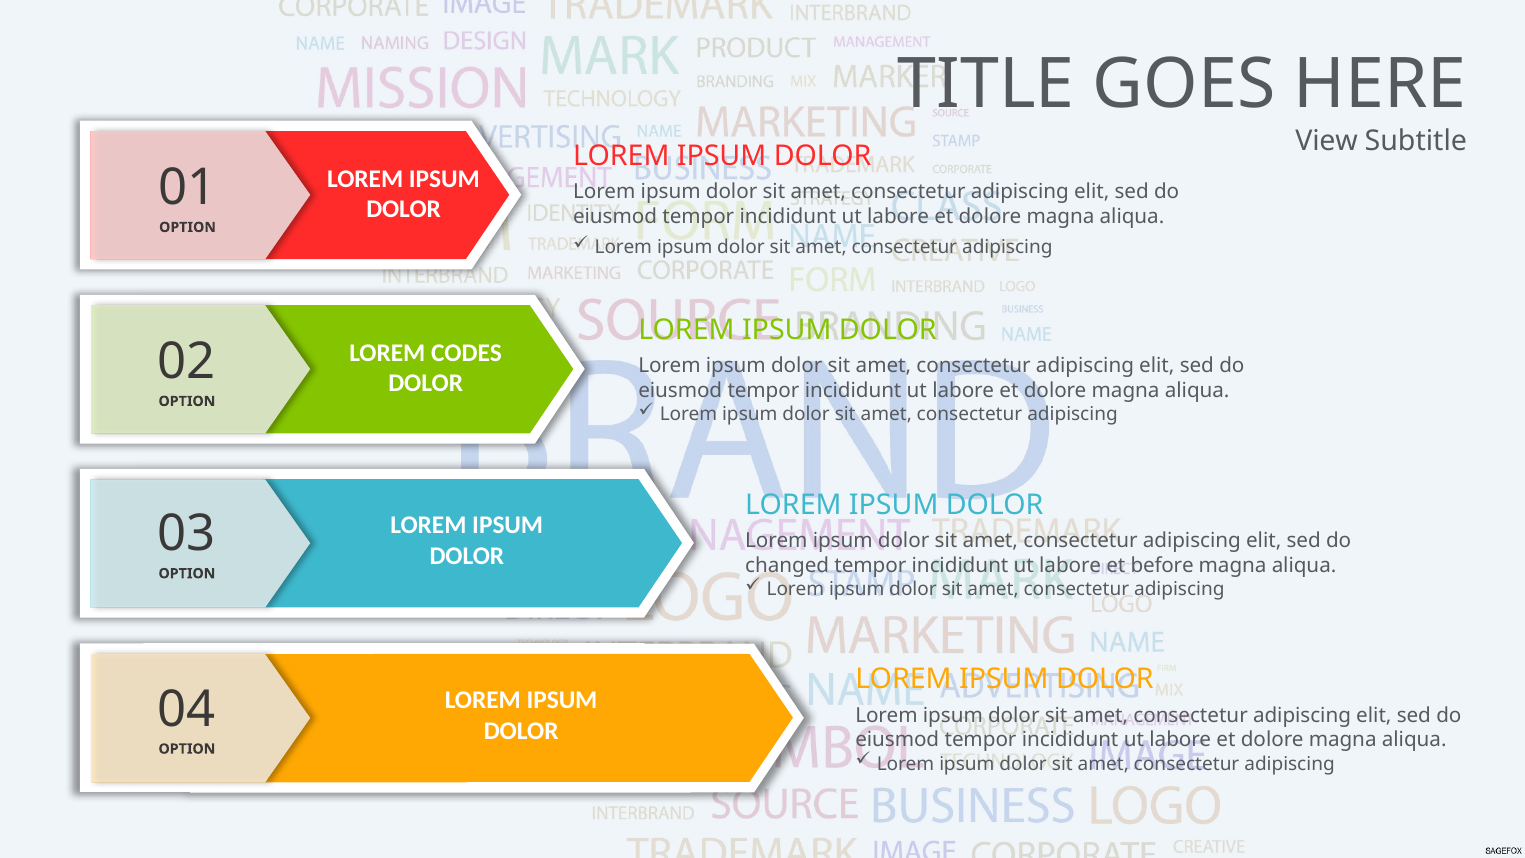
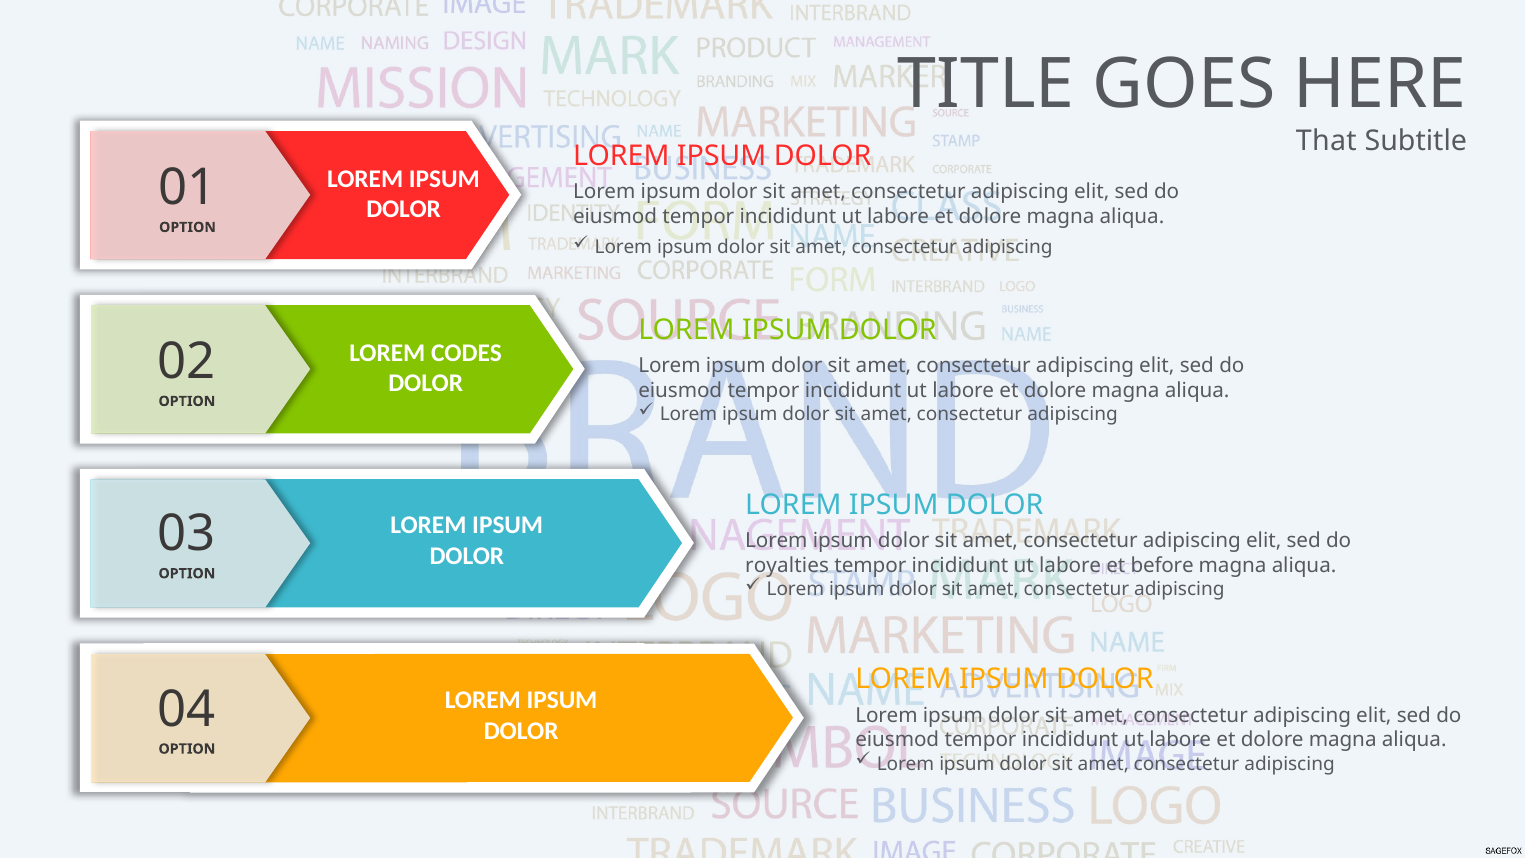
View: View -> That (1326, 141)
changed: changed -> royalties (787, 565)
